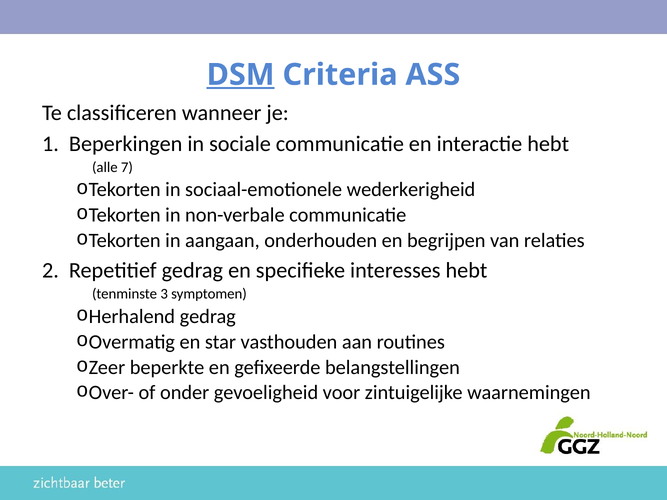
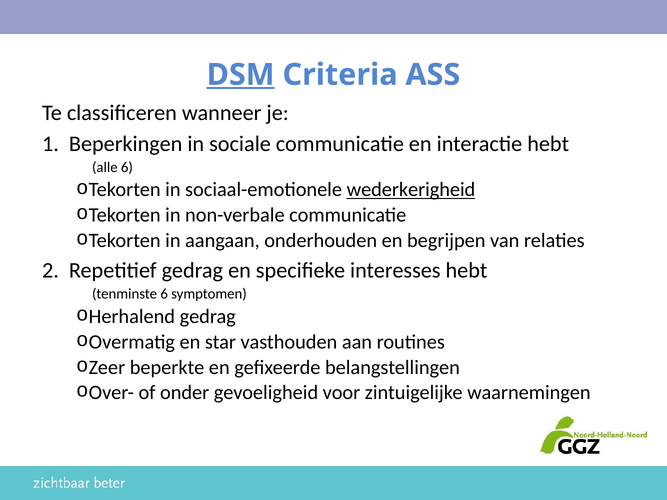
alle 7: 7 -> 6 (127, 167)
wederkerigheid underline: none -> present (411, 190)
tenminste 3: 3 -> 6 (164, 294)
